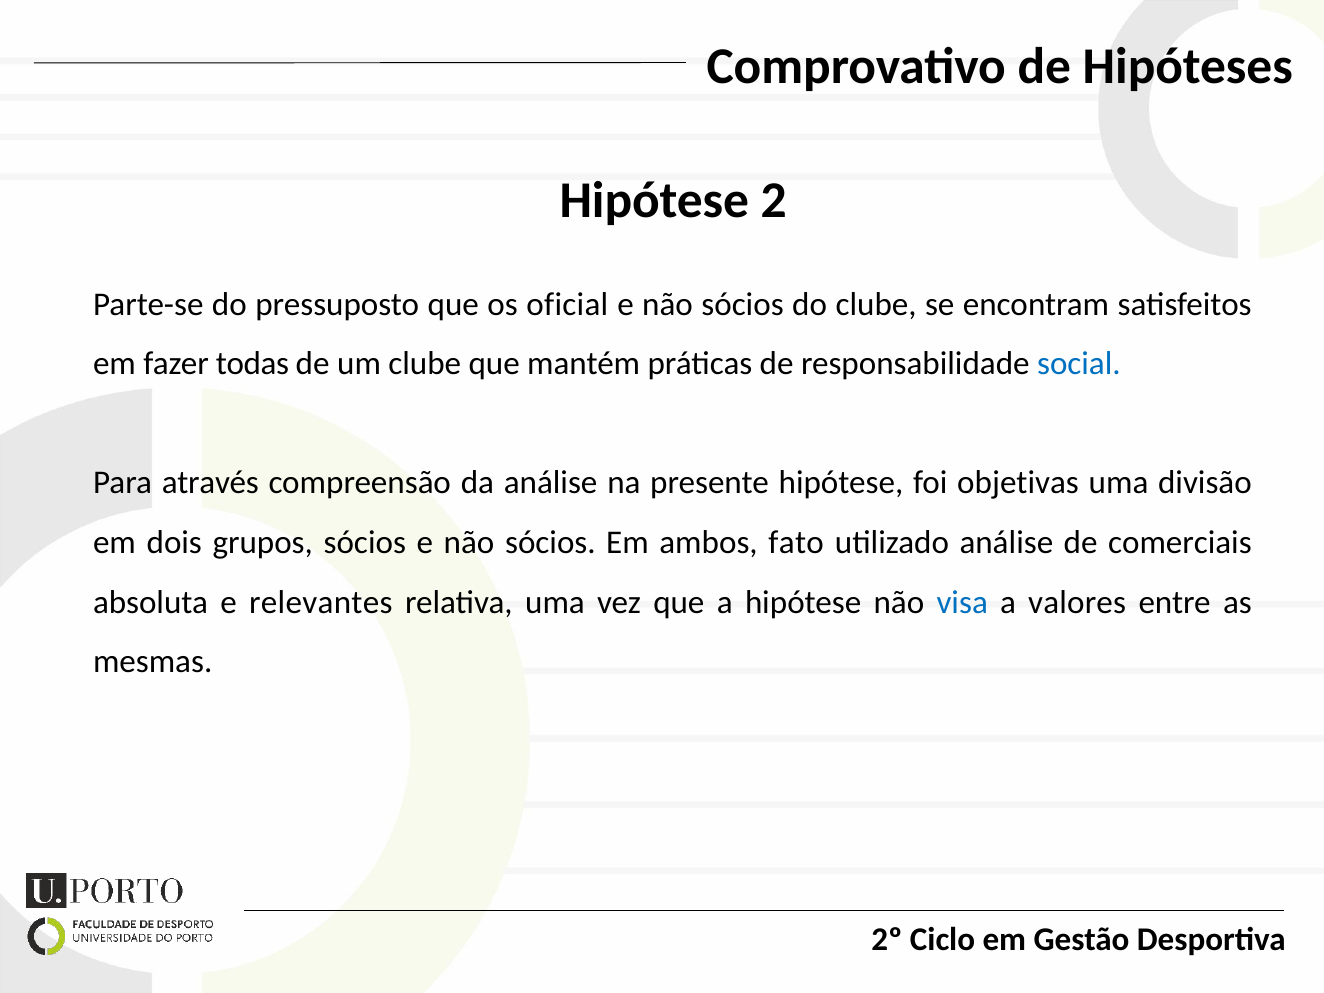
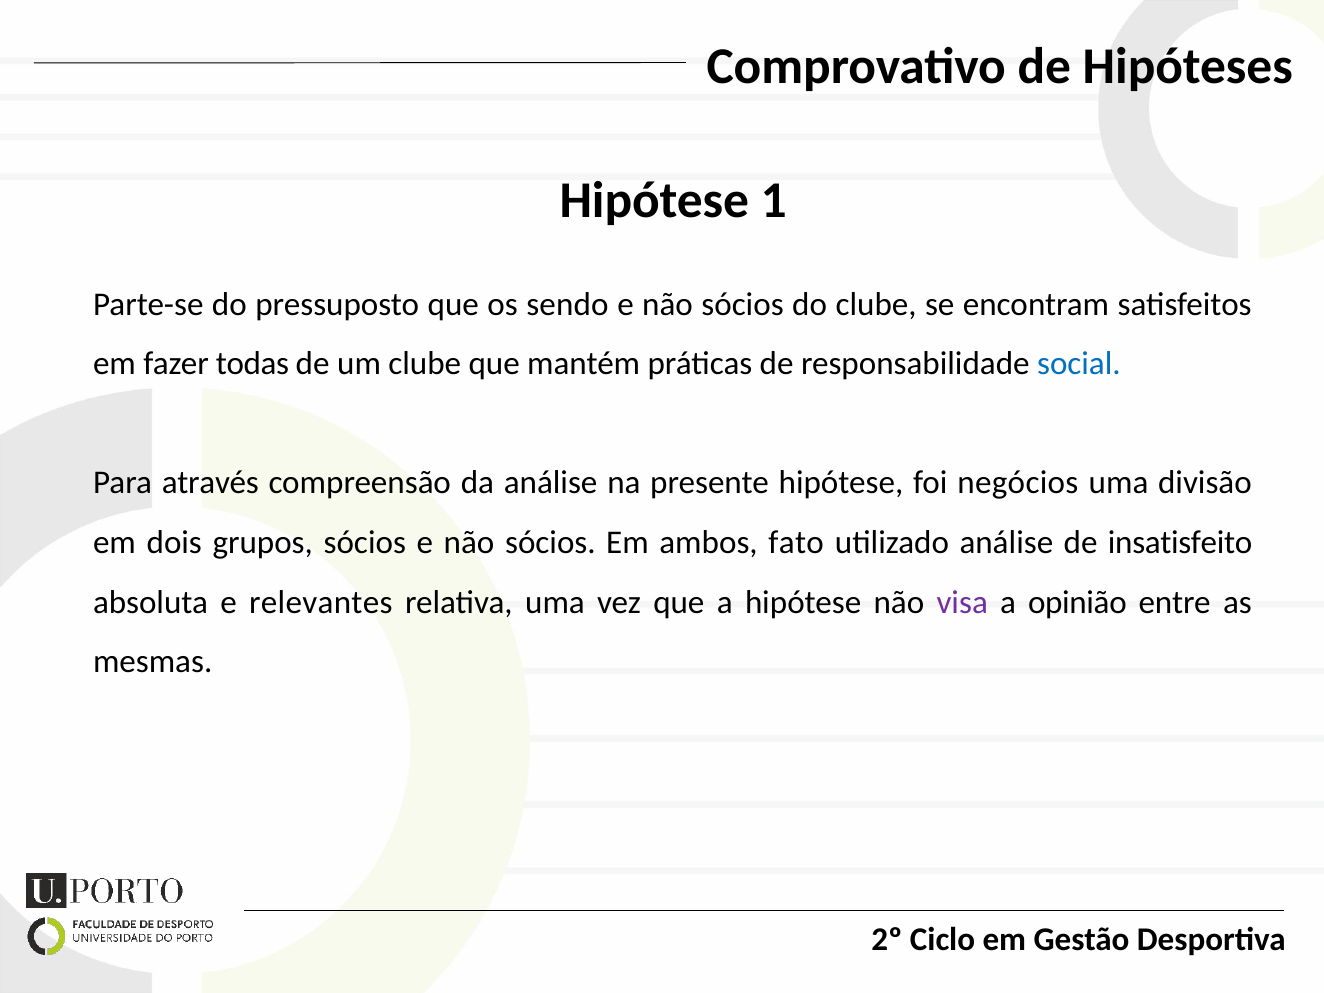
2: 2 -> 1 (774, 200)
oficial: oficial -> sendo (567, 304)
objetivas: objetivas -> negócios (1018, 483)
comerciais: comerciais -> insatisfeito (1180, 543)
visa colour: blue -> purple (962, 602)
valores: valores -> opinião (1077, 602)
